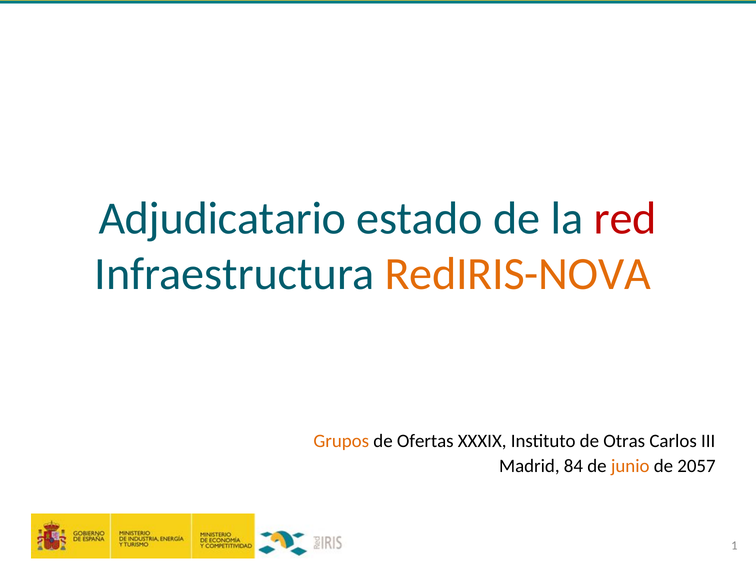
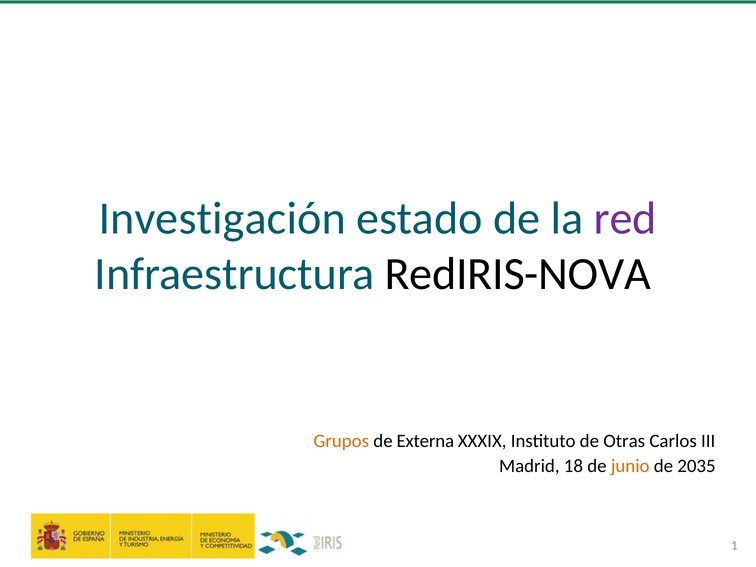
Adjudicatario: Adjudicatario -> Investigación (222, 219)
red colour: red -> purple (625, 219)
RedIRIS-NOVA colour: orange -> black (518, 274)
Ofertas: Ofertas -> Externa (425, 441)
84: 84 -> 18 (573, 466)
2057: 2057 -> 2035 (696, 466)
